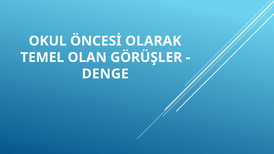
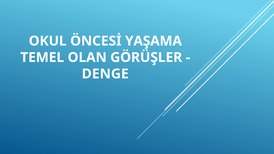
OLARAK: OLARAK -> YAŞAMA (153, 41)
